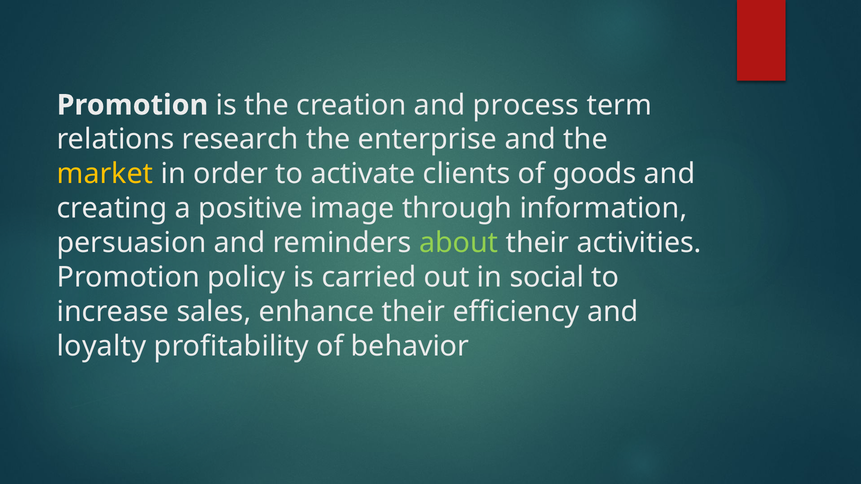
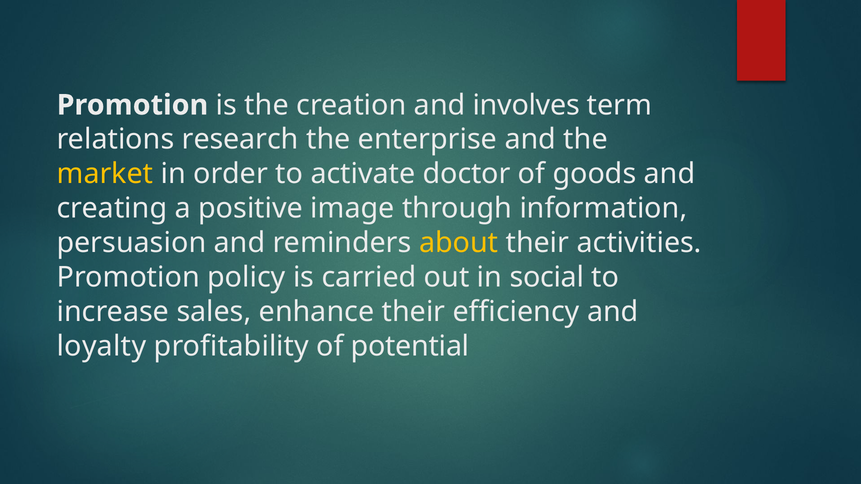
process: process -> involves (526, 105)
clients: clients -> doctor (467, 174)
about colour: light green -> yellow (459, 243)
behavior: behavior -> potential (410, 346)
